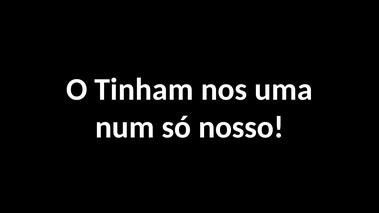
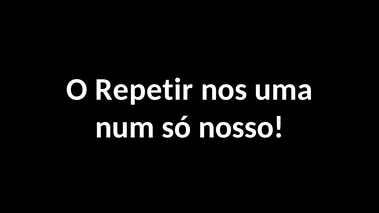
Tinham: Tinham -> Repetir (144, 89)
